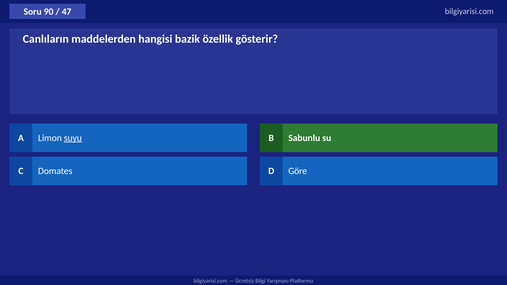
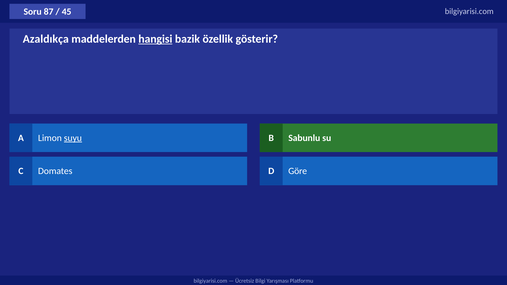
90: 90 -> 87 (49, 12)
47: 47 -> 45 (67, 12)
Canlıların: Canlıların -> Azaldıkça (46, 39)
hangisi underline: none -> present (155, 39)
